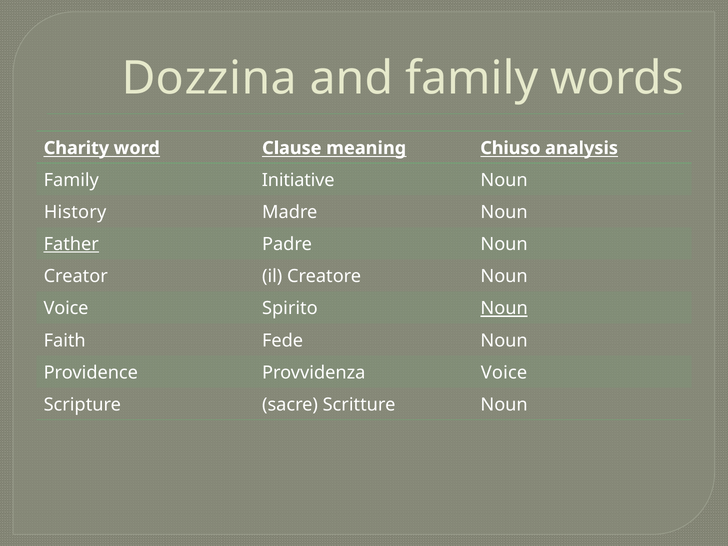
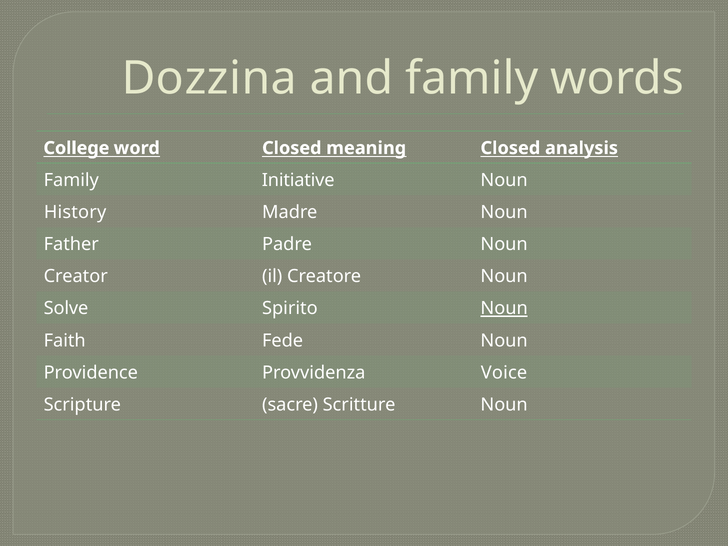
Charity: Charity -> College (76, 148)
word Clause: Clause -> Closed (292, 148)
meaning Chiuso: Chiuso -> Closed (510, 148)
Father underline: present -> none (71, 244)
Voice: Voice -> Solve (66, 308)
